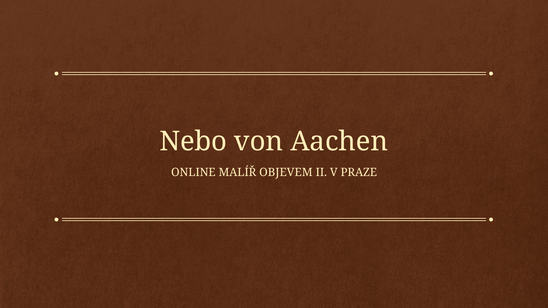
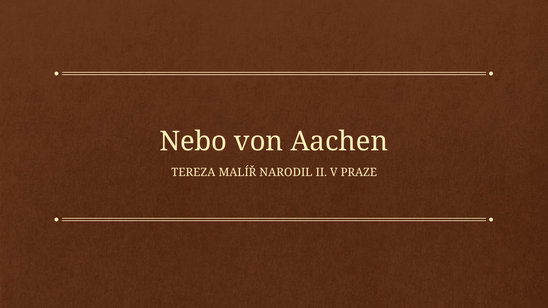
ONLINE: ONLINE -> TEREZA (193, 173)
OBJEVEM: OBJEVEM -> NARODIL (286, 173)
